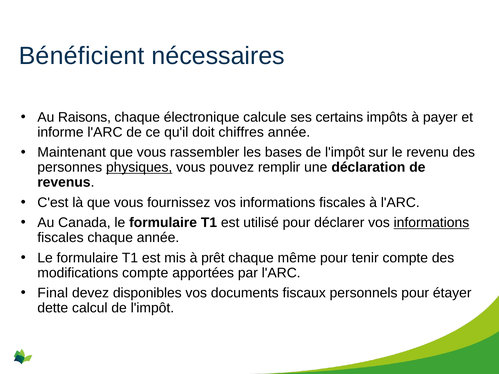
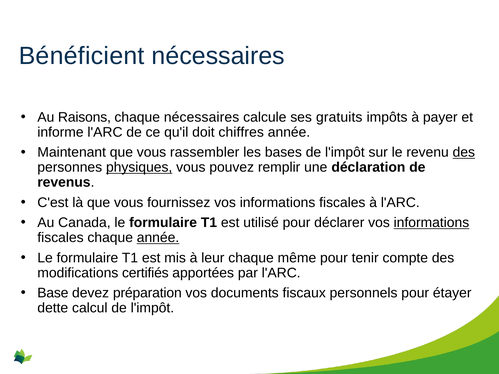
chaque électronique: électronique -> nécessaires (202, 117)
certains: certains -> gratuits (339, 117)
des underline: none -> present (464, 152)
année underline: none -> present (158, 238)
prêt: prêt -> leur (213, 258)
modifications compte: compte -> certifiés (145, 273)
Final: Final -> Base (53, 293)
disponibles: disponibles -> préparation (147, 293)
